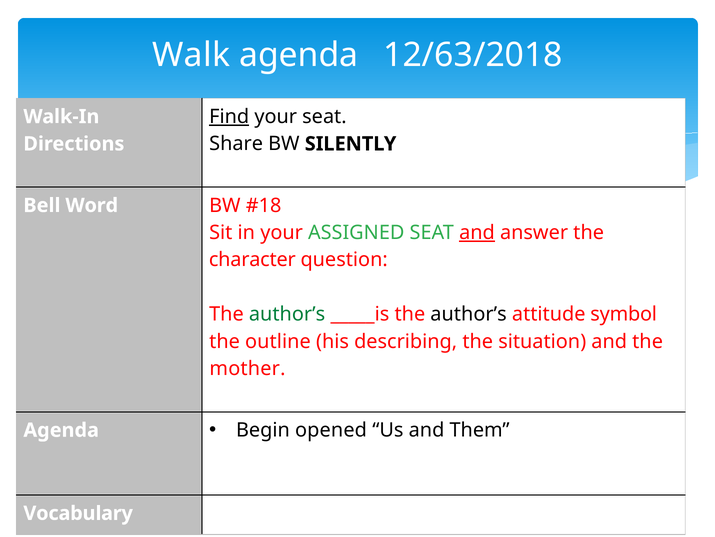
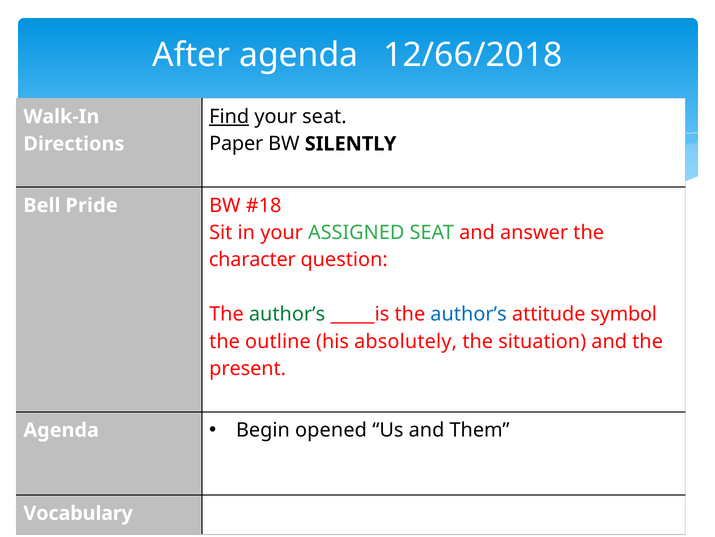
Walk: Walk -> After (191, 55)
12/63/2018: 12/63/2018 -> 12/66/2018 (473, 55)
Share: Share -> Paper (236, 144)
Word: Word -> Pride (92, 205)
and underline: present -> none (477, 232)
author’s colour: black -> blue (469, 314)
describing: describing -> absolutely (406, 341)
mother: mother -> present (248, 368)
